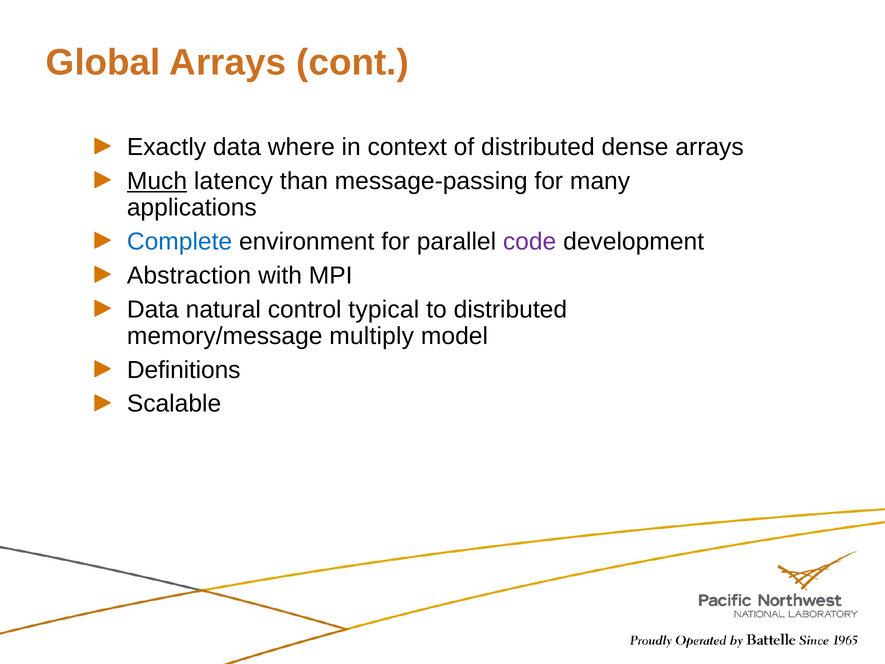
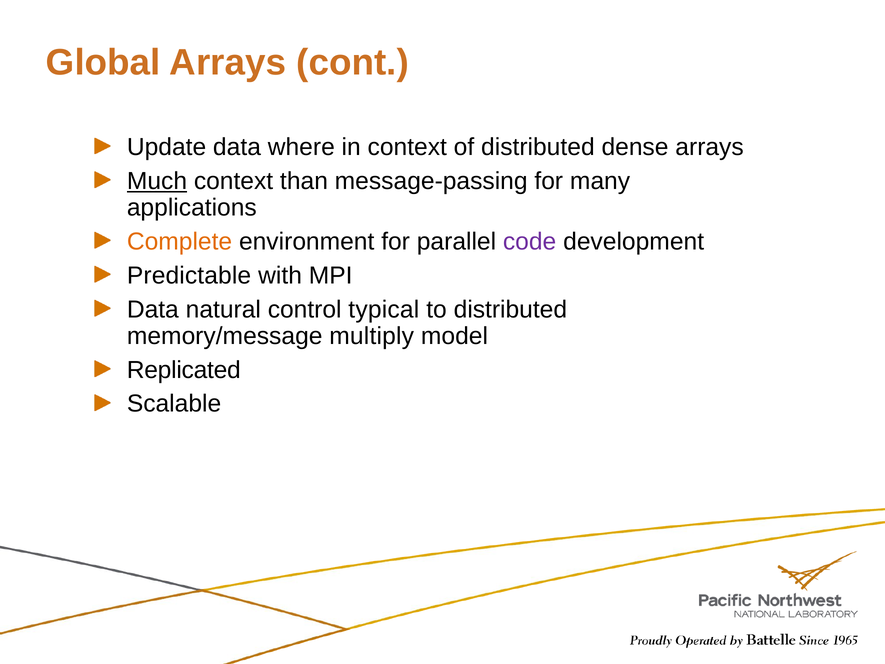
Exactly: Exactly -> Update (167, 147)
Much latency: latency -> context (234, 181)
Complete colour: blue -> orange (180, 241)
Abstraction: Abstraction -> Predictable (189, 275)
Definitions: Definitions -> Replicated (184, 370)
